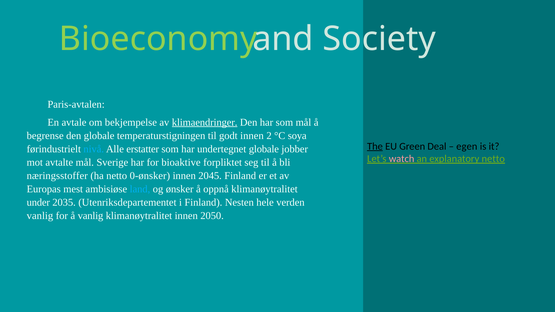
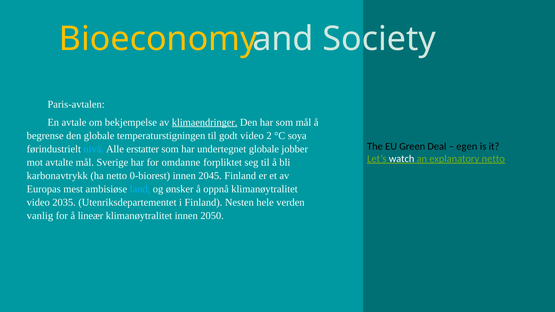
Bioeconomy colour: light green -> yellow (158, 39)
godt innen: innen -> video (252, 136)
The underline: present -> none (375, 146)
watch colour: pink -> white (402, 159)
bioaktive: bioaktive -> omdanne (181, 162)
næringsstoffer: næringsstoffer -> karbonavtrykk (57, 176)
0-ønsker: 0-ønsker -> 0-biorest (150, 176)
under: under -> video (38, 202)
å vanlig: vanlig -> lineær (91, 216)
